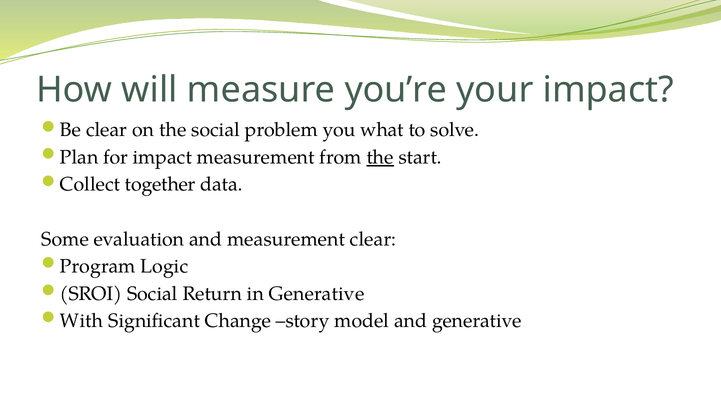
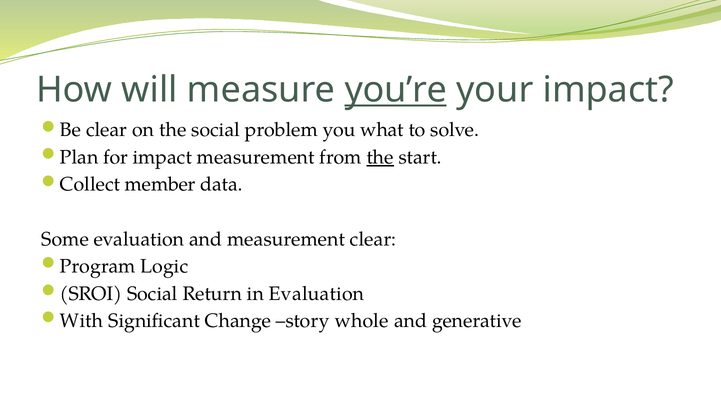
you’re underline: none -> present (396, 90)
together: together -> member (160, 185)
in Generative: Generative -> Evaluation (317, 294)
model: model -> whole (362, 321)
